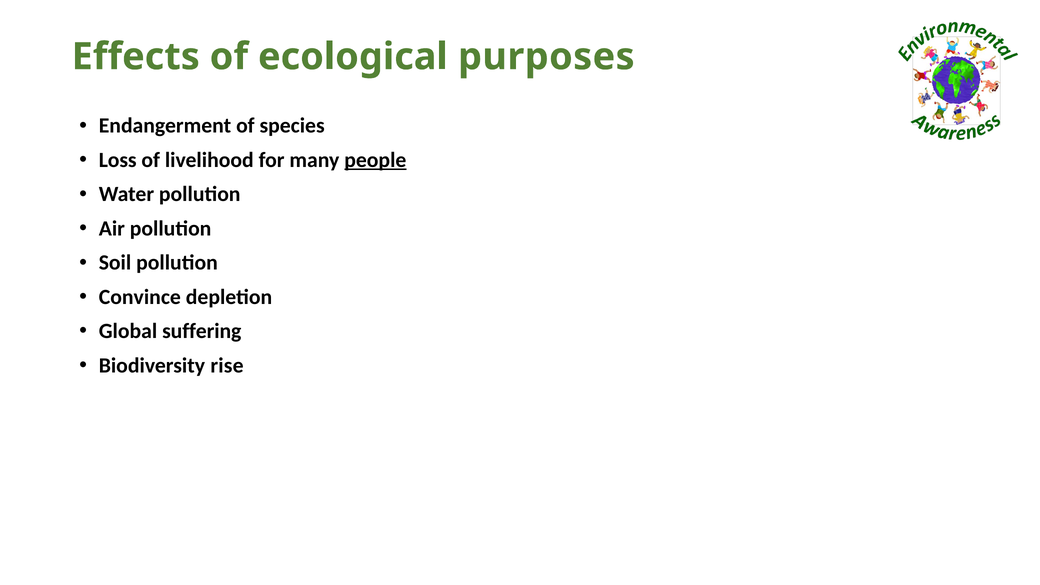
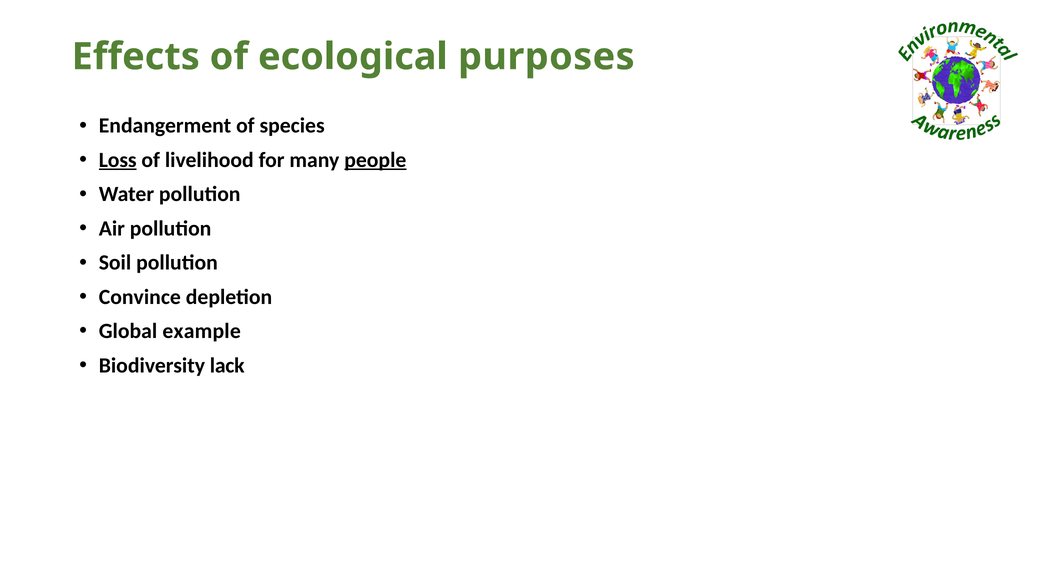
Loss underline: none -> present (118, 160)
suffering: suffering -> example (202, 331)
rise: rise -> lack (227, 365)
